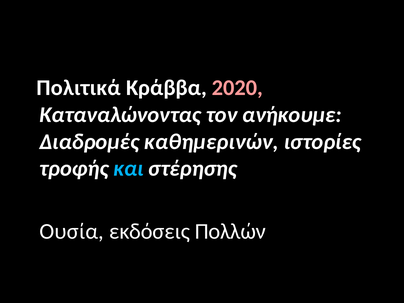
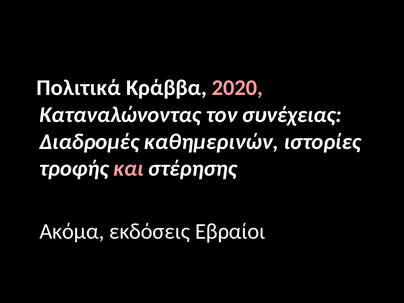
ανήκουμε: ανήκουμε -> συνέχειας (292, 115)
και colour: light blue -> pink (129, 169)
Ουσία: Ουσία -> Ακόμα (72, 231)
Πολλών: Πολλών -> Εβραίοι (230, 231)
